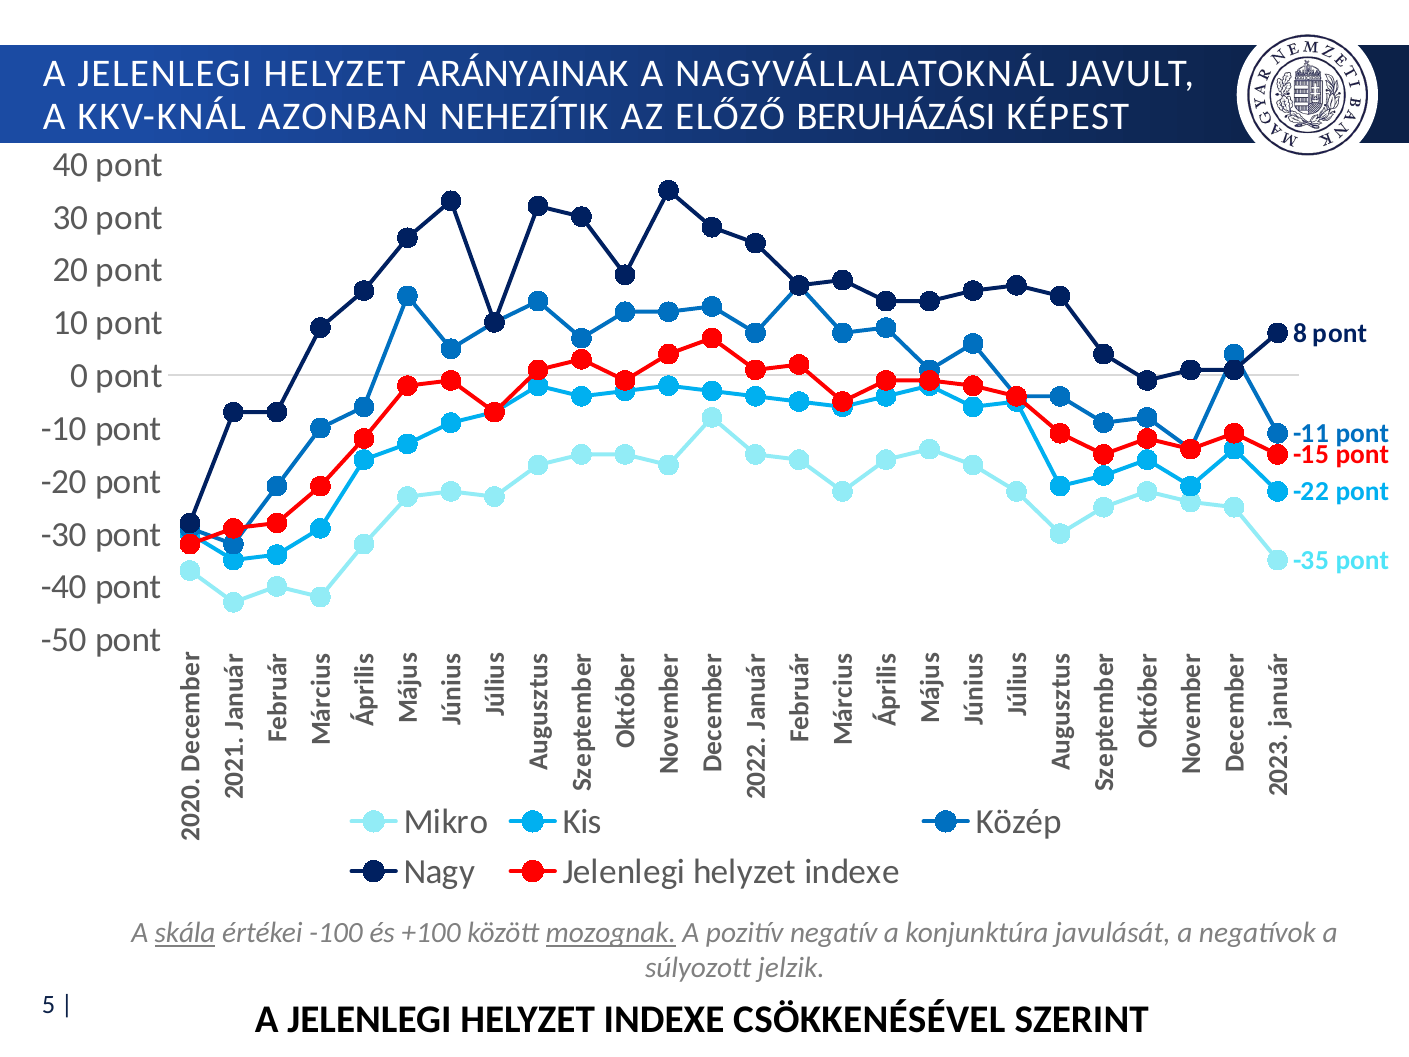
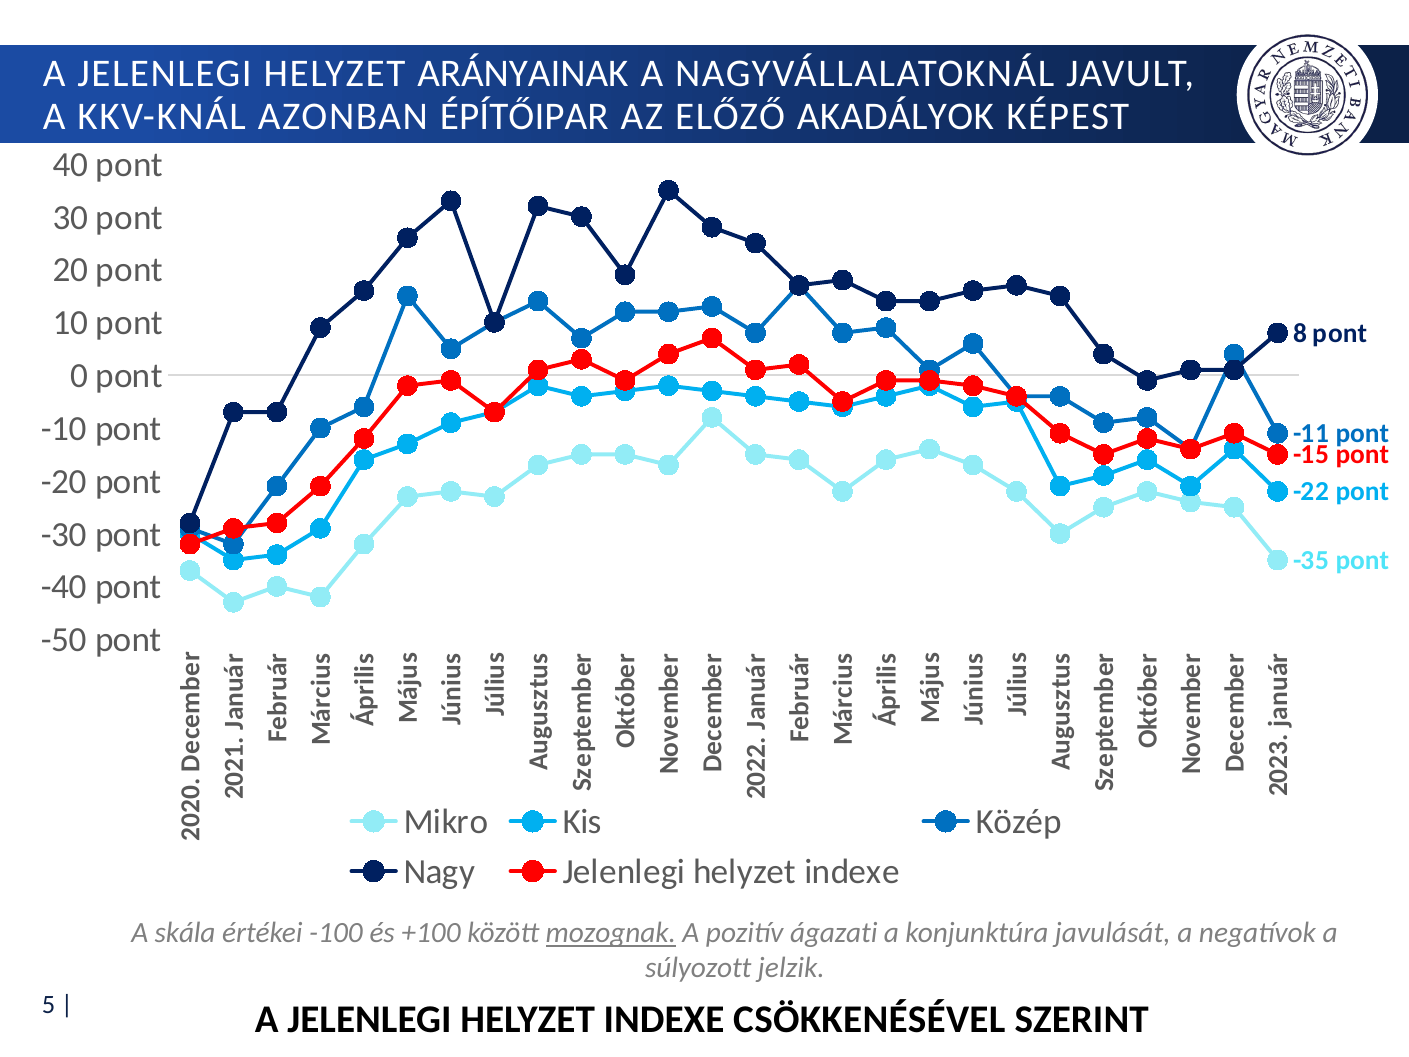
NEHEZÍTIK: NEHEZÍTIK -> ÉPÍTŐIPAR (524, 116)
BERUHÁZÁSI: BERUHÁZÁSI -> AKADÁLYOK (895, 116)
skála underline: present -> none (185, 933)
negatív: negatív -> ágazati (834, 933)
